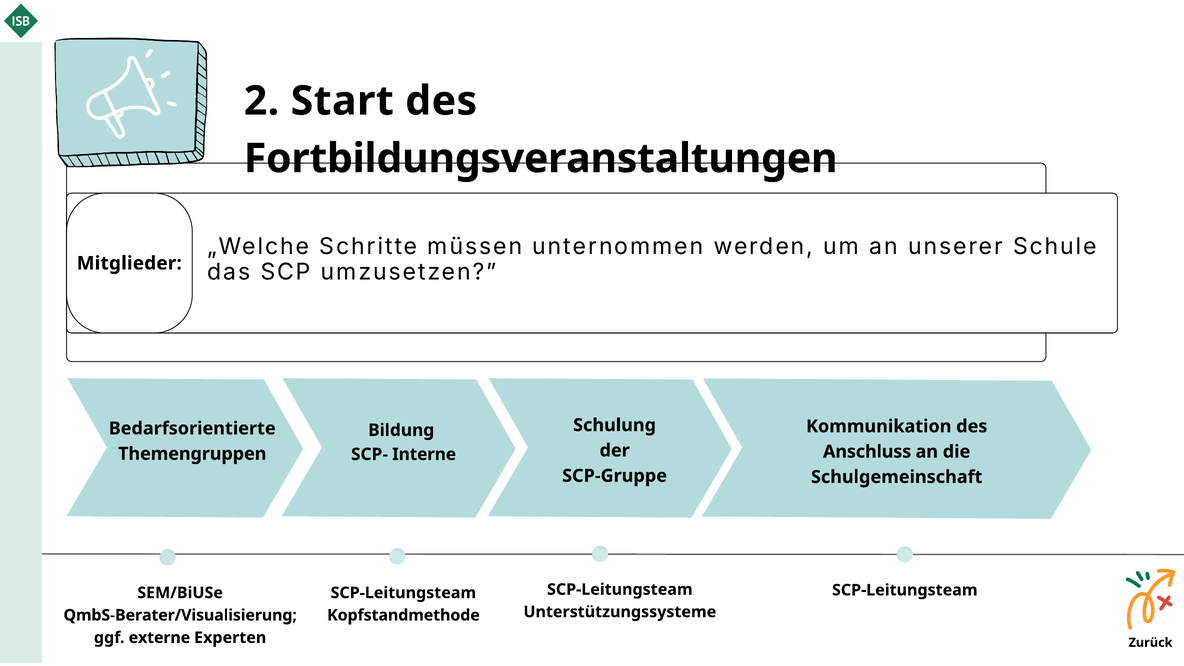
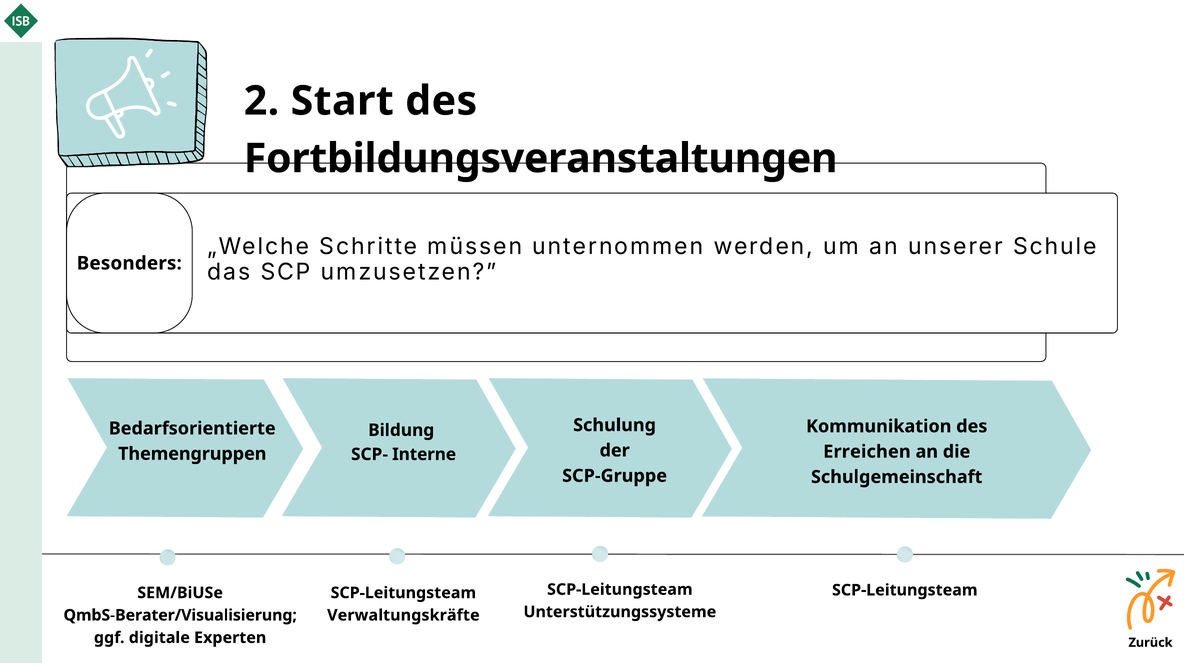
Mitglieder: Mitglieder -> Besonders (129, 263)
Anschluss: Anschluss -> Erreichen (867, 452)
Kopfstandmethode: Kopfstandmethode -> Verwaltungskräfte (403, 615)
externe: externe -> digitale (159, 638)
